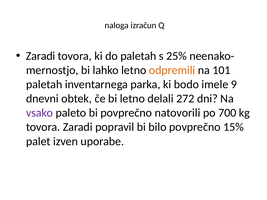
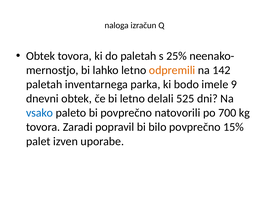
Zaradi: Zaradi -> Obtek (41, 56)
101: 101 -> 142 (222, 70)
272: 272 -> 525 (185, 99)
vsako colour: purple -> blue (40, 113)
